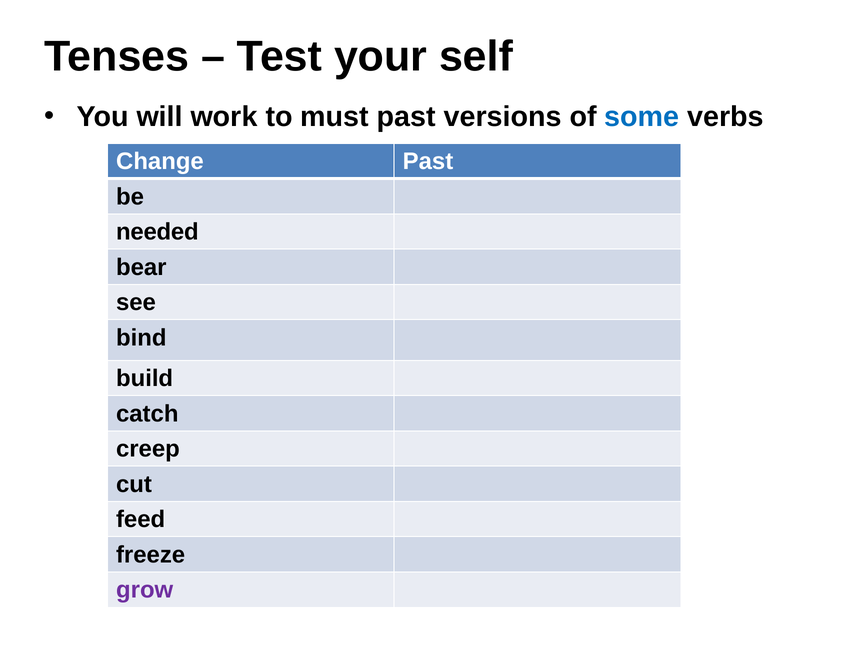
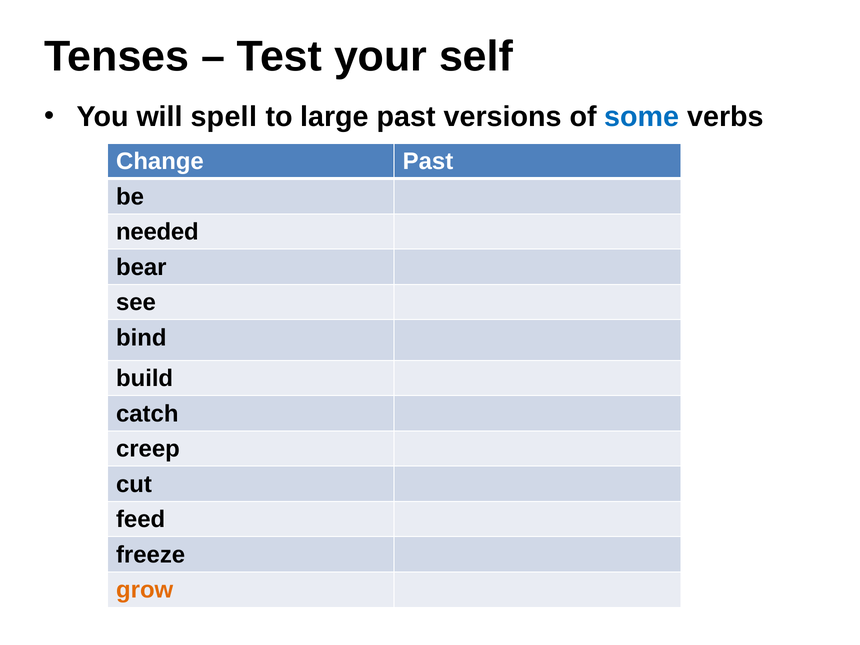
work: work -> spell (224, 117)
must: must -> large (335, 117)
grow colour: purple -> orange (145, 590)
